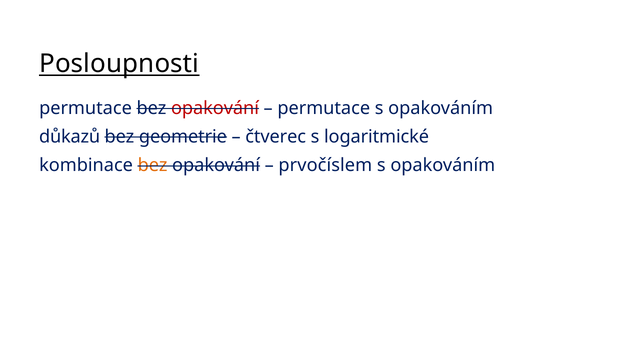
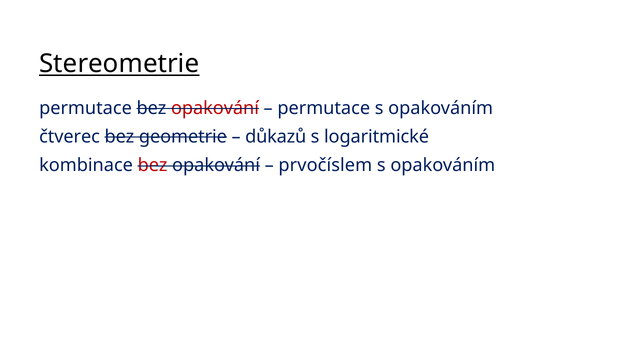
Posloupnosti: Posloupnosti -> Stereometrie (119, 63)
důkazů: důkazů -> čtverec (70, 136)
čtverec: čtverec -> důkazů (276, 136)
bez colour: orange -> red (153, 165)
